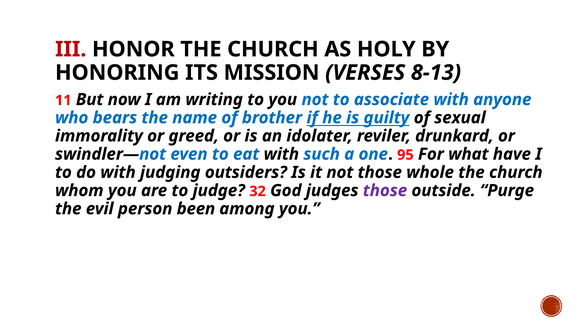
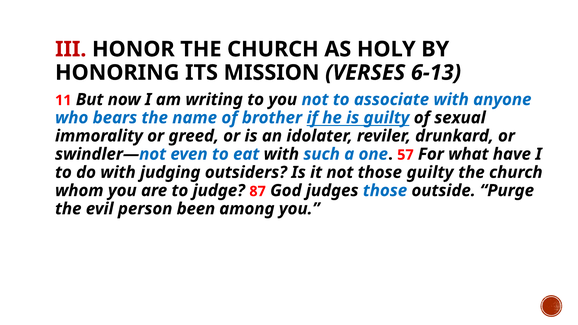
8-13: 8-13 -> 6-13 (436, 73)
95: 95 -> 57 (405, 155)
those whole: whole -> guilty (430, 172)
32: 32 -> 87 (258, 191)
those colour: purple -> blue (385, 191)
